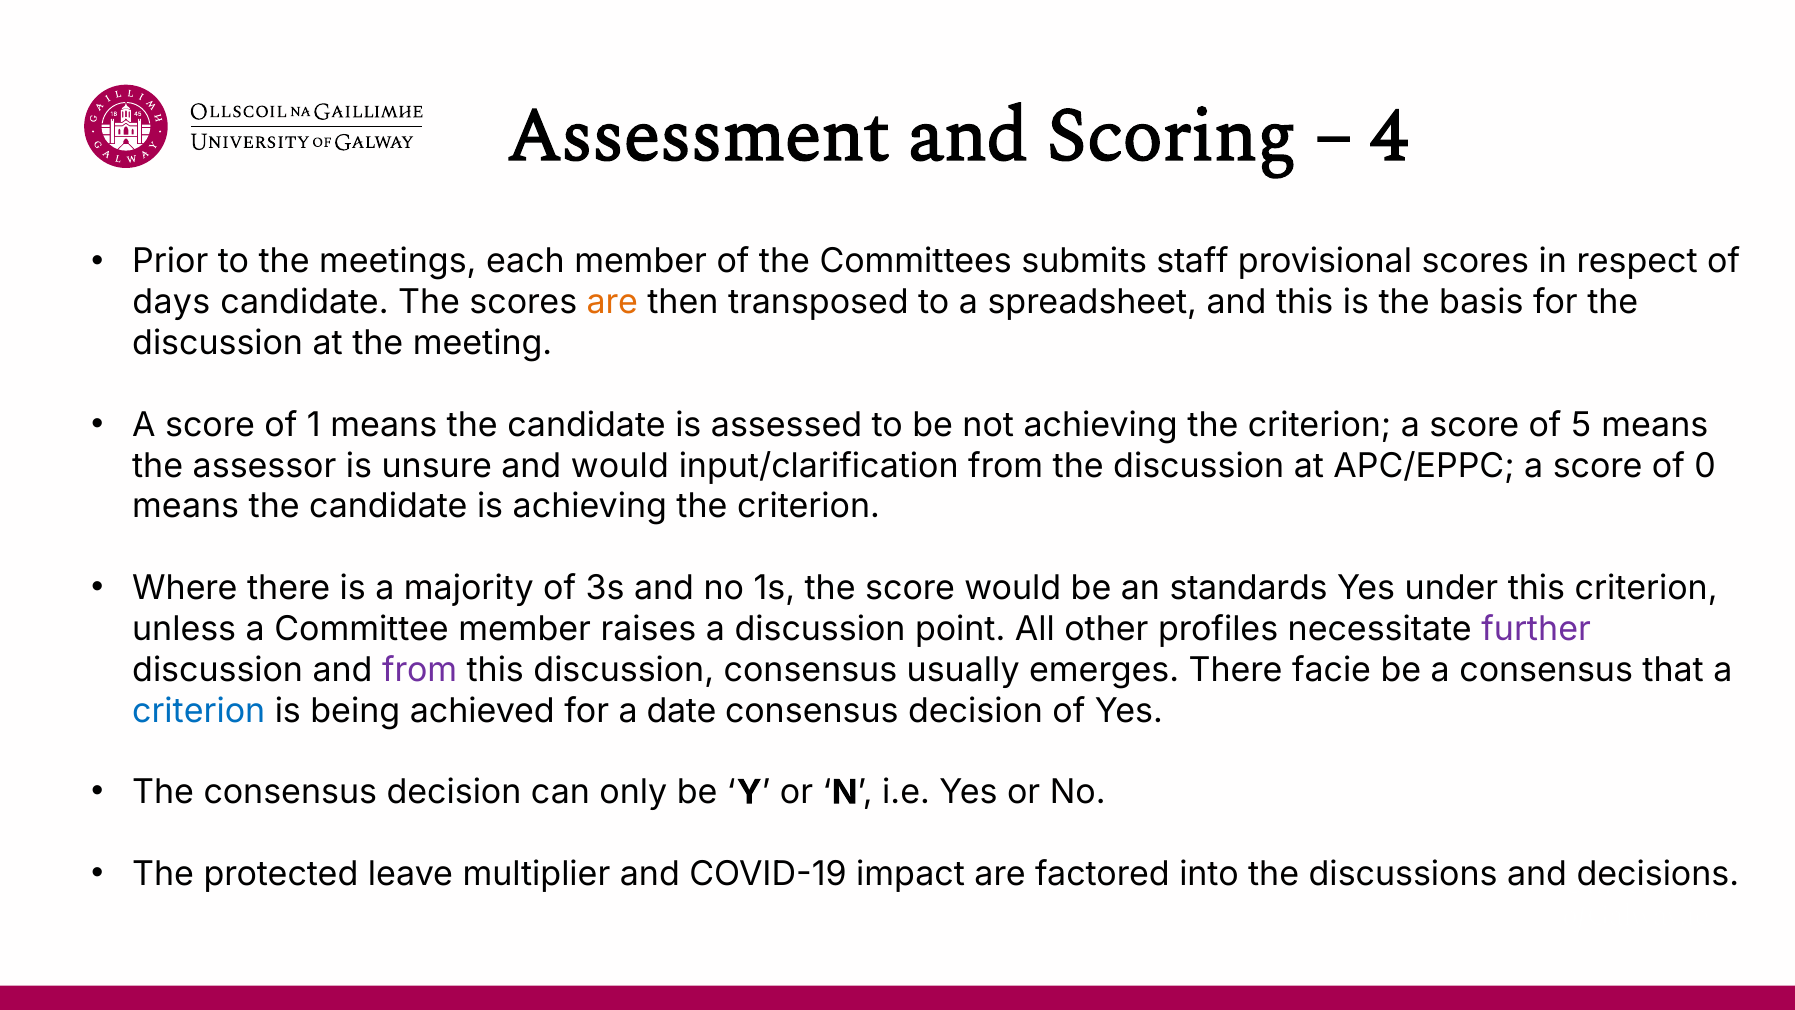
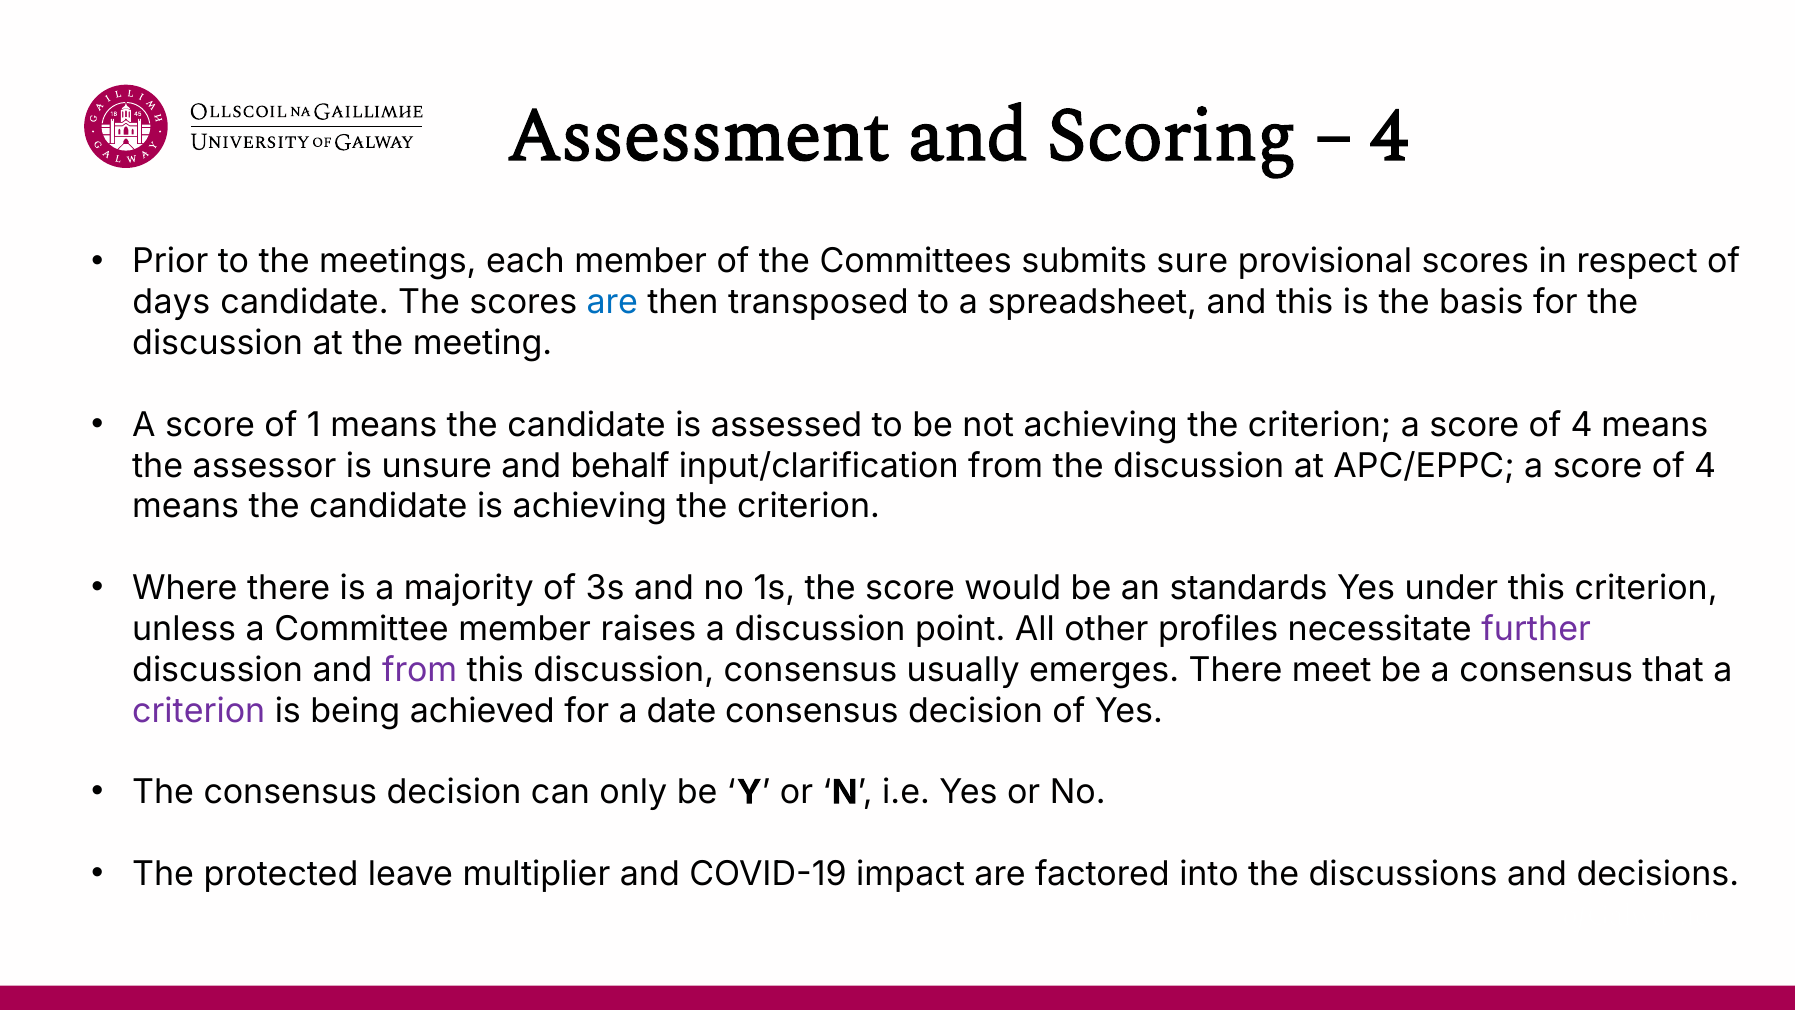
staff: staff -> sure (1192, 262)
are colour: orange -> blue (612, 302)
5: 5 -> 4 (1582, 425)
and would: would -> behalf (620, 466)
0: 0 -> 4 (1705, 466)
facie: facie -> meet (1332, 670)
criterion colour: blue -> purple (199, 711)
